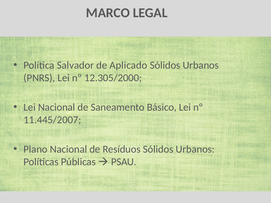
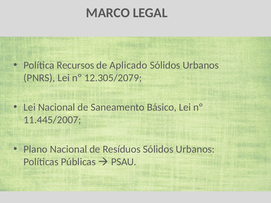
Salvador: Salvador -> Recursos (75, 65)
12.305/2000: 12.305/2000 -> 12.305/2079 (113, 78)
